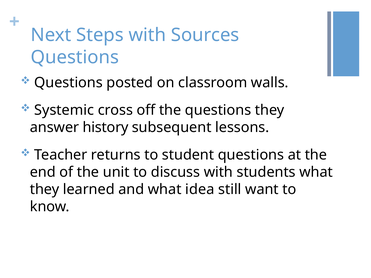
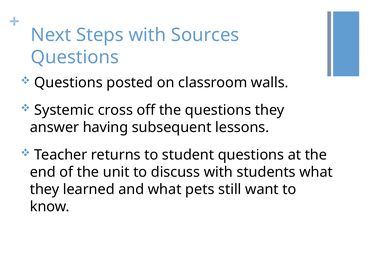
history: history -> having (106, 127)
idea: idea -> pets (200, 190)
